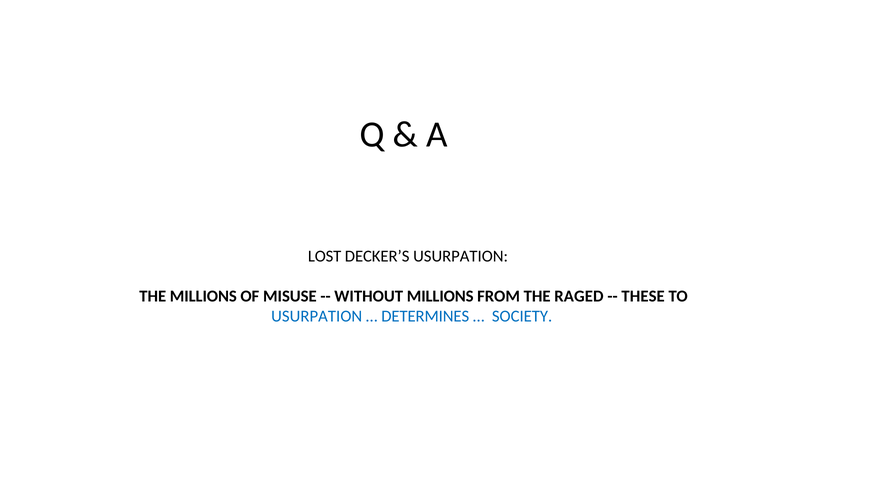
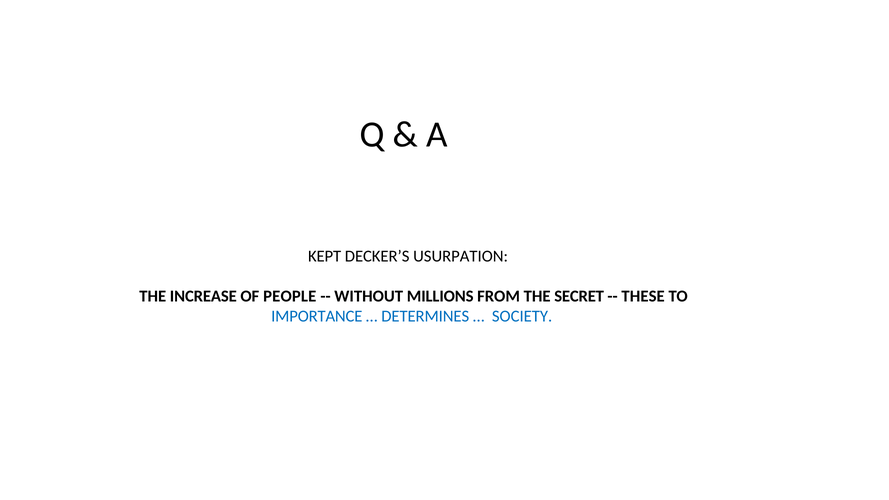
LOST: LOST -> KEPT (325, 256)
THE MILLIONS: MILLIONS -> INCREASE (203, 296)
MISUSE: MISUSE -> PEOPLE (290, 296)
RAGED: RAGED -> SECRET (579, 296)
USURPATION: USURPATION -> IMPORTANCE (317, 316)
